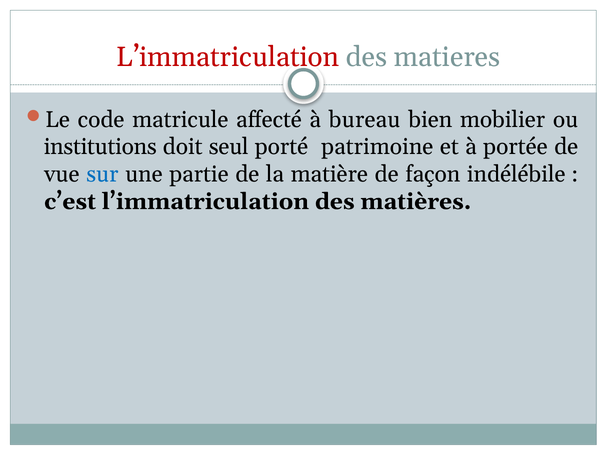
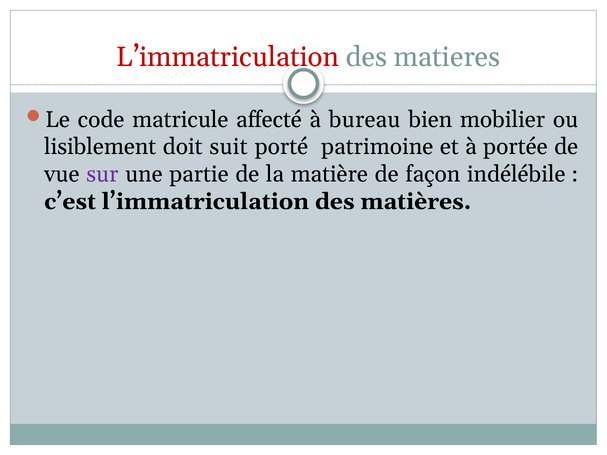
institutions: institutions -> lisiblement (100, 147)
seul: seul -> suit (229, 147)
sur colour: blue -> purple (102, 174)
